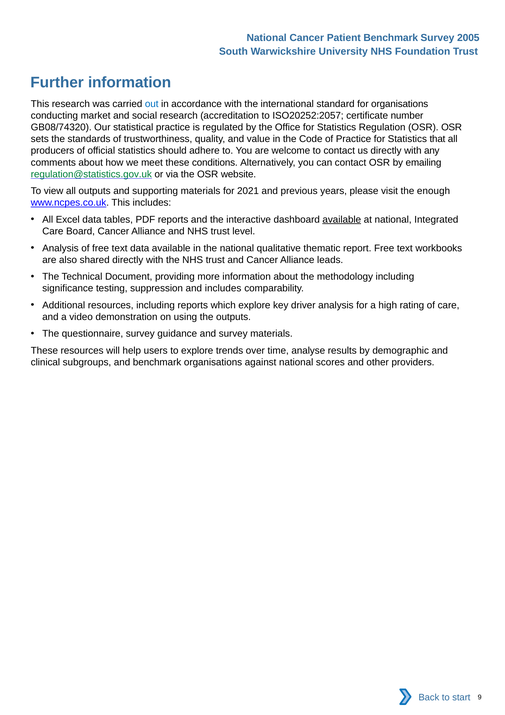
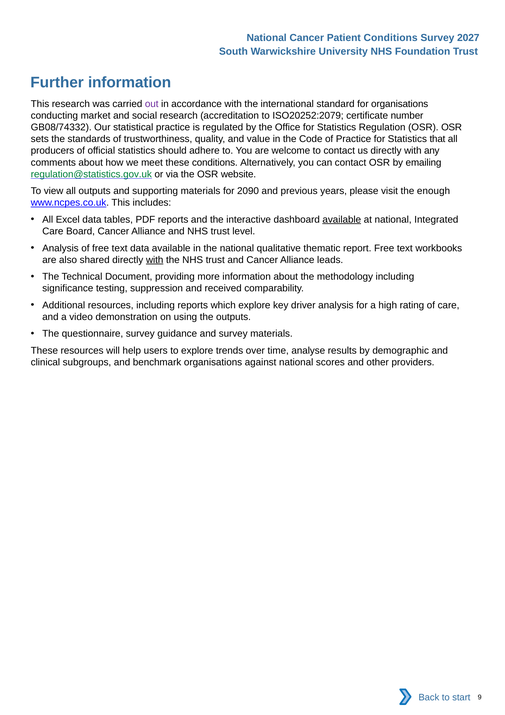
Patient Benchmark: Benchmark -> Conditions (391, 38)
2005: 2005 -> 2027 (468, 38)
out colour: blue -> purple (152, 104)
ISO20252:2057: ISO20252:2057 -> ISO20252:2079 (308, 116)
GB08/74320: GB08/74320 -> GB08/74332 (61, 127)
2021: 2021 -> 2090 (248, 191)
with underline: none -> present (155, 260)
and includes: includes -> received (223, 288)
